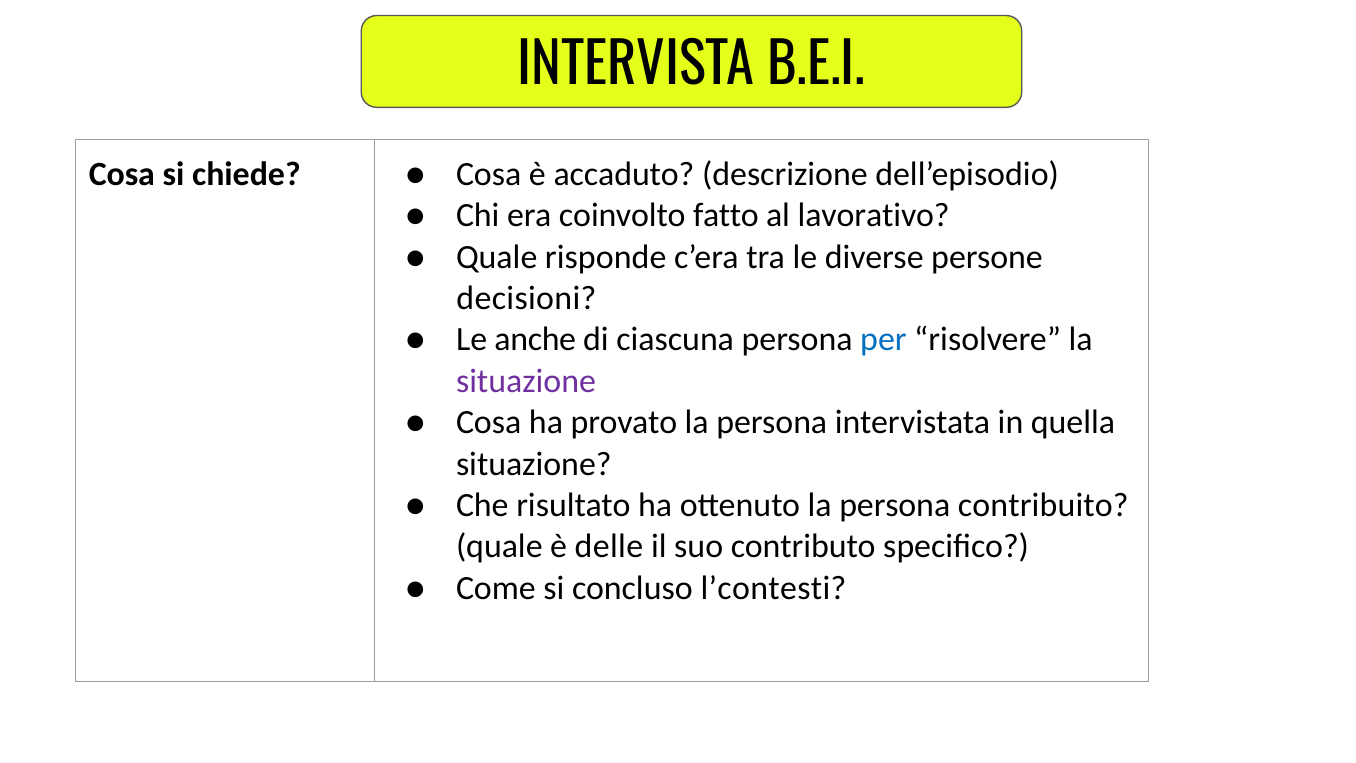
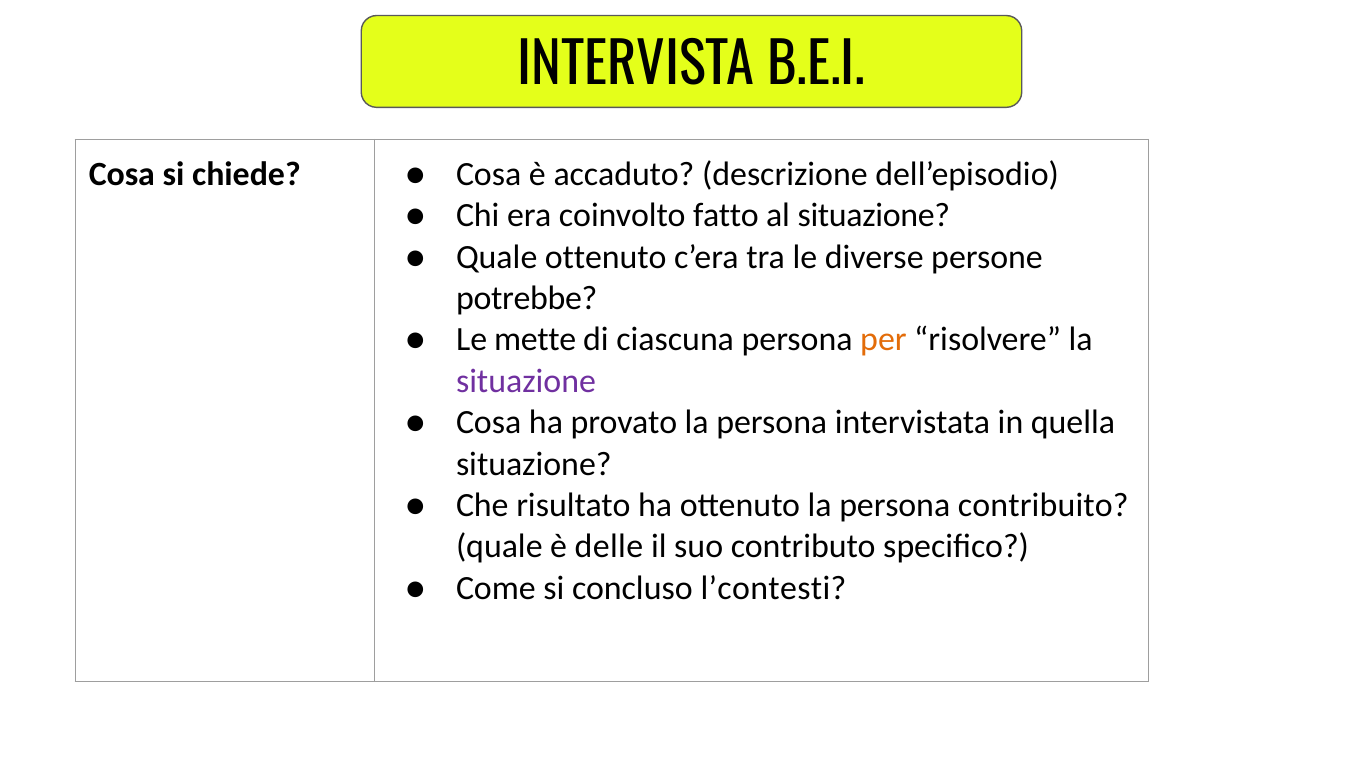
al lavorativo: lavorativo -> situazione (874, 215)
Quale risponde: risponde -> ottenuto (606, 257)
decisioni: decisioni -> potrebbe (527, 298)
anche: anche -> mette (535, 340)
per colour: blue -> orange (883, 340)
